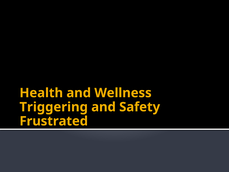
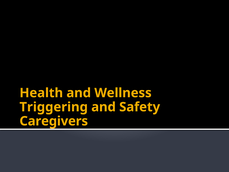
Frustrated: Frustrated -> Caregivers (54, 121)
